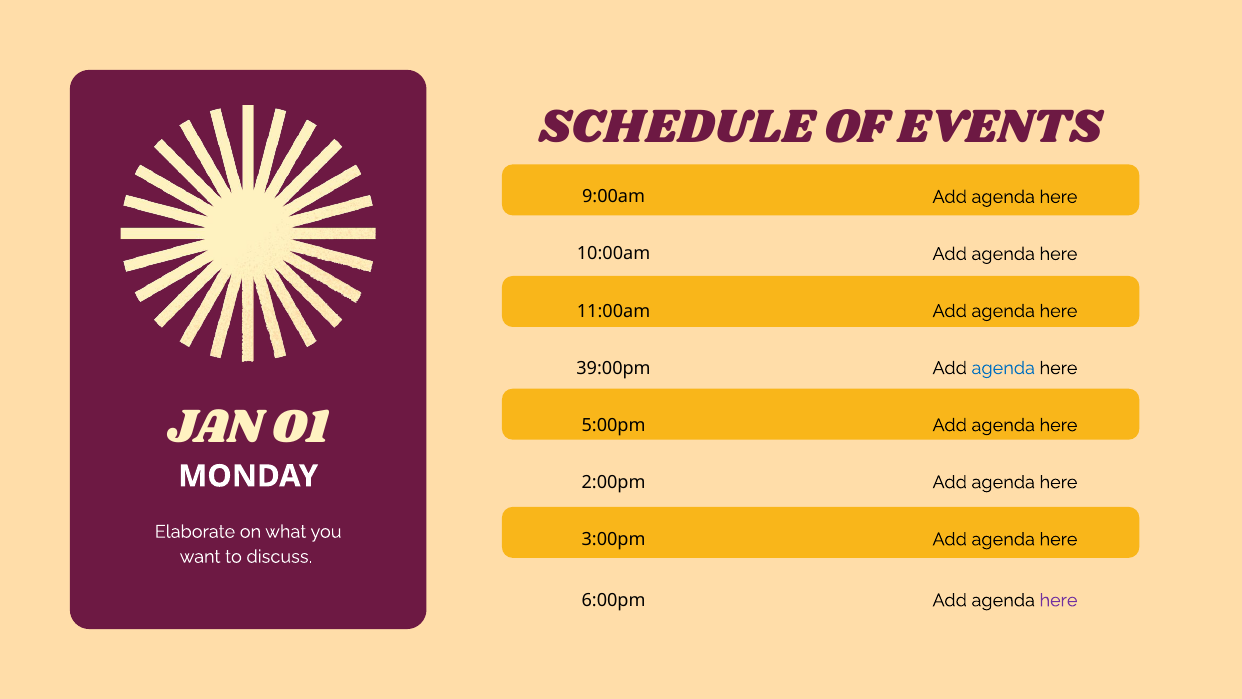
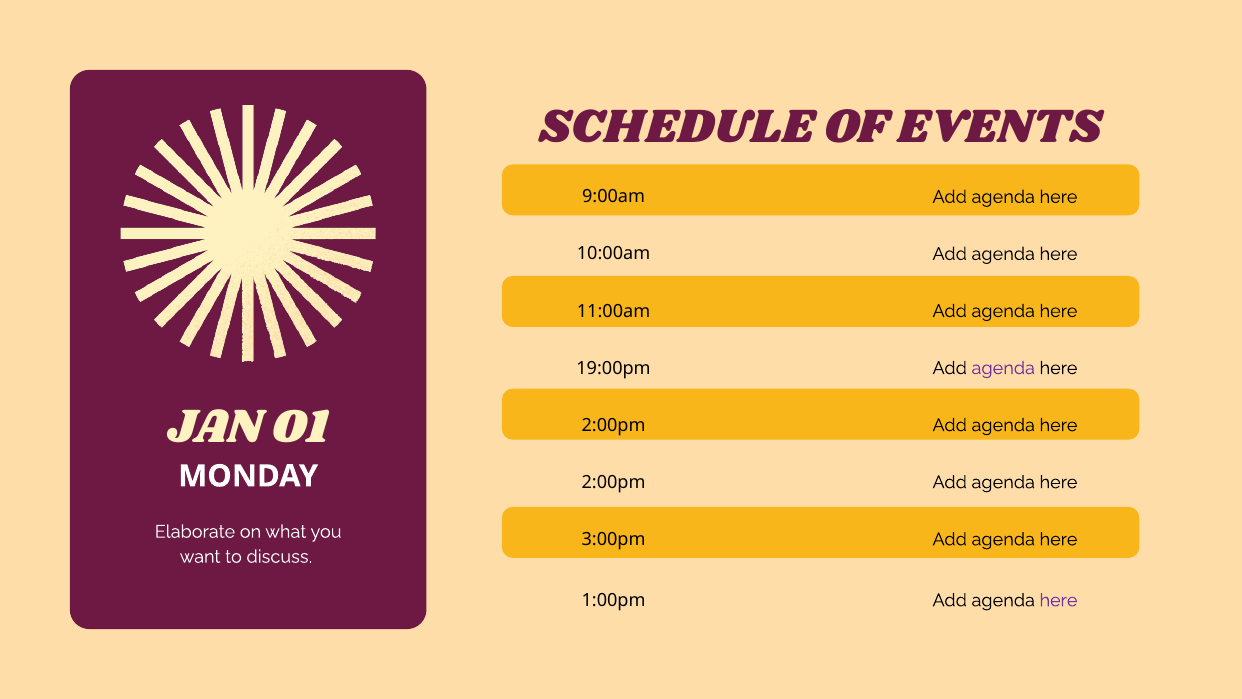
39:00pm: 39:00pm -> 19:00pm (614, 368)
agenda colour: blue -> purple (1003, 368)
5:00pm: 5:00pm -> 2:00pm (614, 425)
6:00pm: 6:00pm -> 1:00pm (614, 600)
